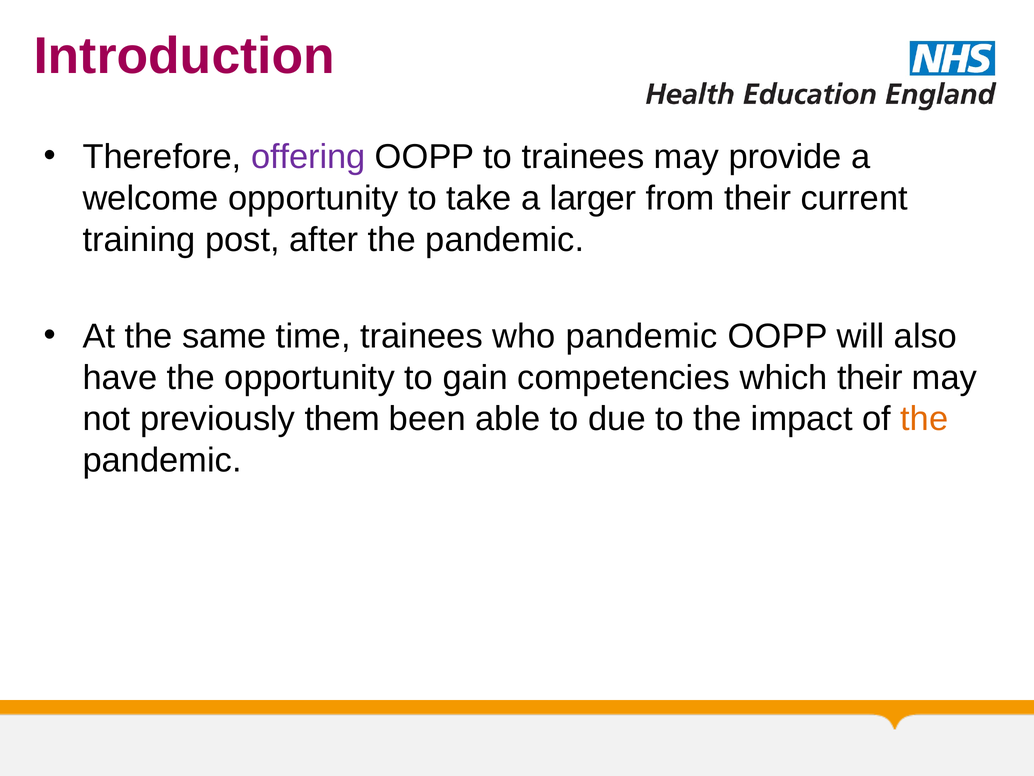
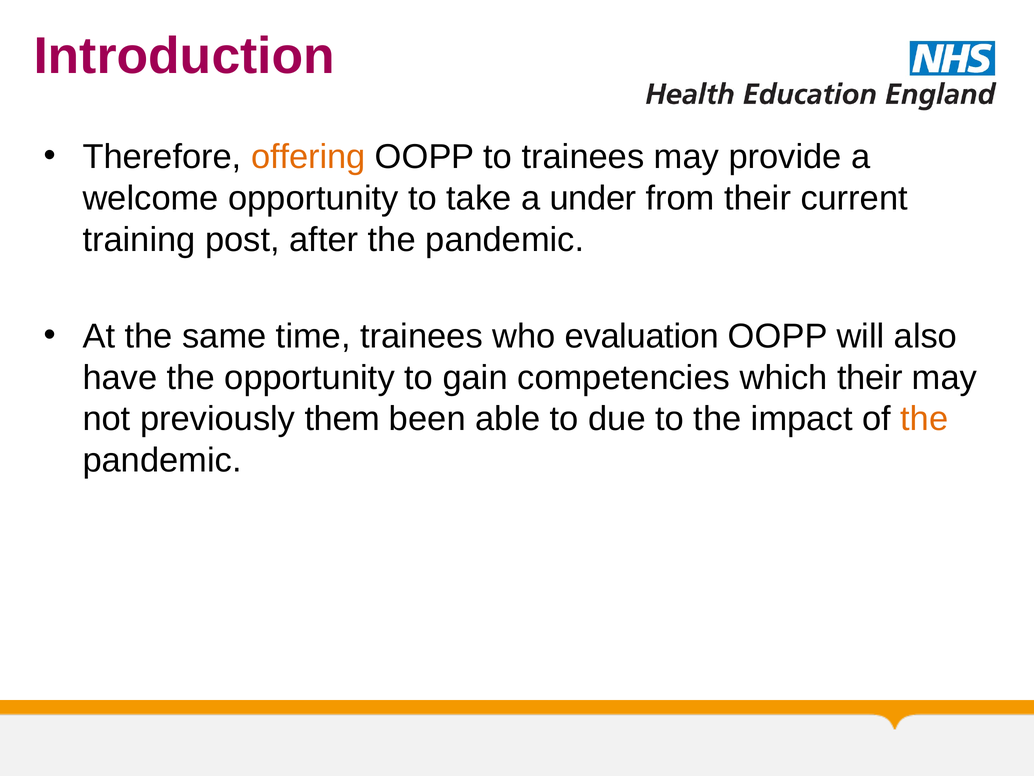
offering colour: purple -> orange (308, 157)
larger: larger -> under (593, 198)
who pandemic: pandemic -> evaluation (642, 336)
